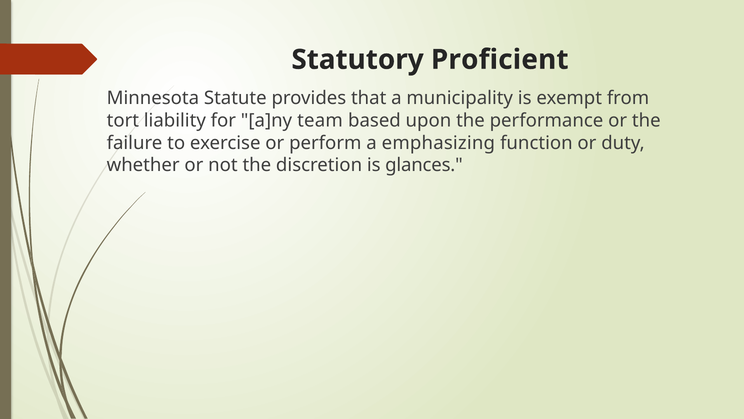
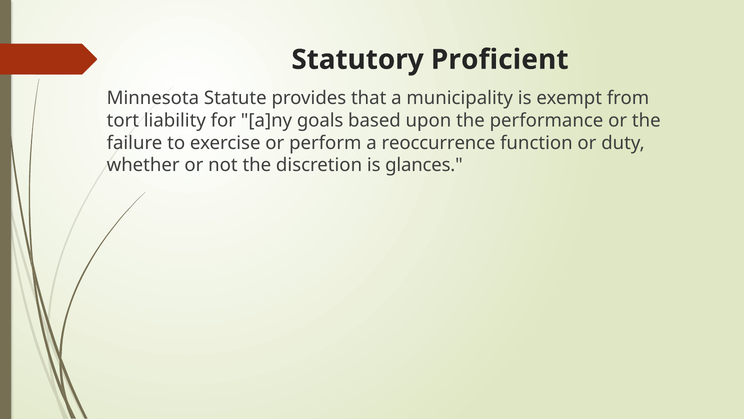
team: team -> goals (320, 120)
emphasizing: emphasizing -> reoccurrence (439, 143)
